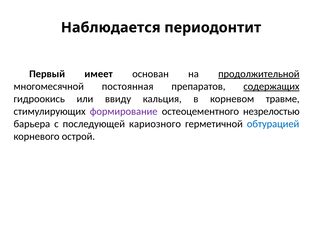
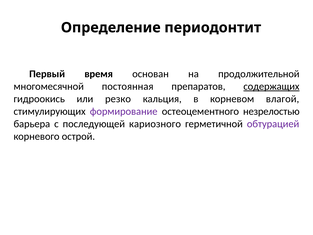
Наблюдается: Наблюдается -> Определение (111, 28)
имеет: имеет -> время (99, 74)
продолжительной underline: present -> none (259, 74)
ввиду: ввиду -> резко (118, 99)
травме: травме -> влагой (283, 99)
обтурацией colour: blue -> purple (273, 124)
